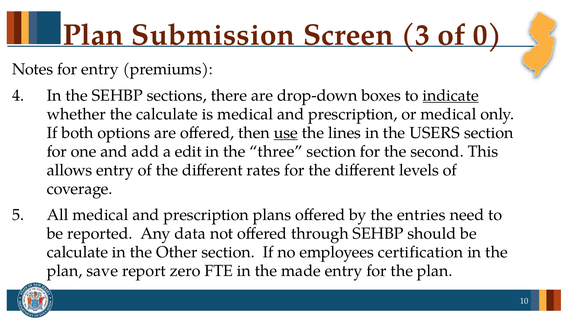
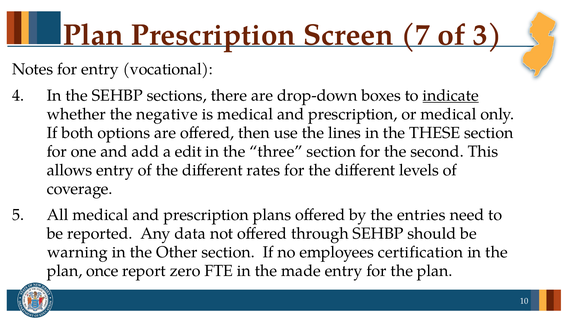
Plan Submission: Submission -> Prescription (213, 35)
3: 3 -> 7 (415, 35)
0: 0 -> 3 (488, 35)
premiums: premiums -> vocational (168, 69)
the calculate: calculate -> negative (167, 114)
use underline: present -> none (286, 133)
USERS: USERS -> THESE (435, 133)
calculate: calculate -> warning (77, 252)
save: save -> once (102, 270)
